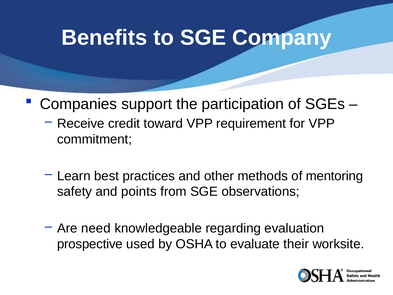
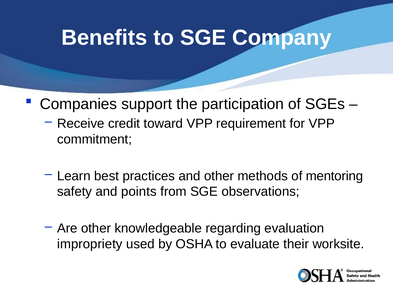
Are need: need -> other (96, 228)
prospective: prospective -> impropriety (90, 244)
